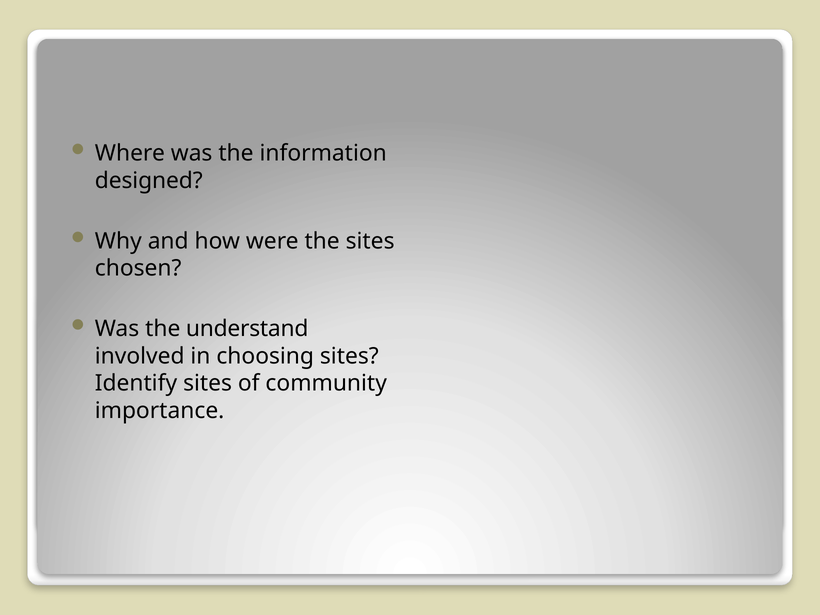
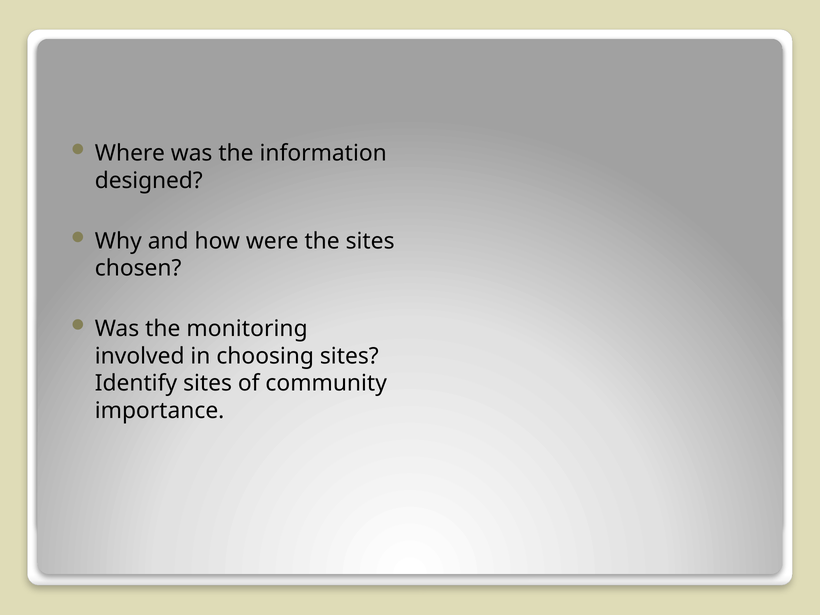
understand: understand -> monitoring (247, 329)
